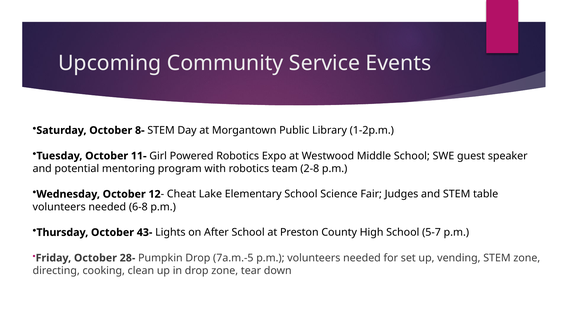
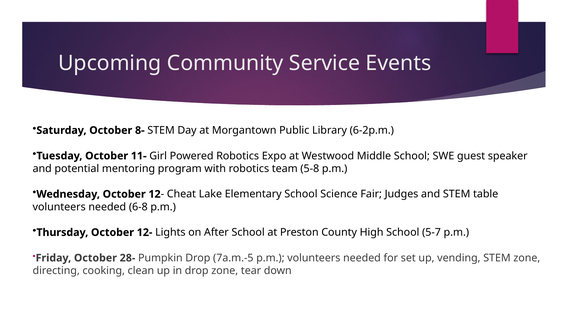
1-2p.m: 1-2p.m -> 6-2p.m (372, 131)
2-8: 2-8 -> 5-8 (310, 169)
43-: 43- -> 12- (145, 233)
